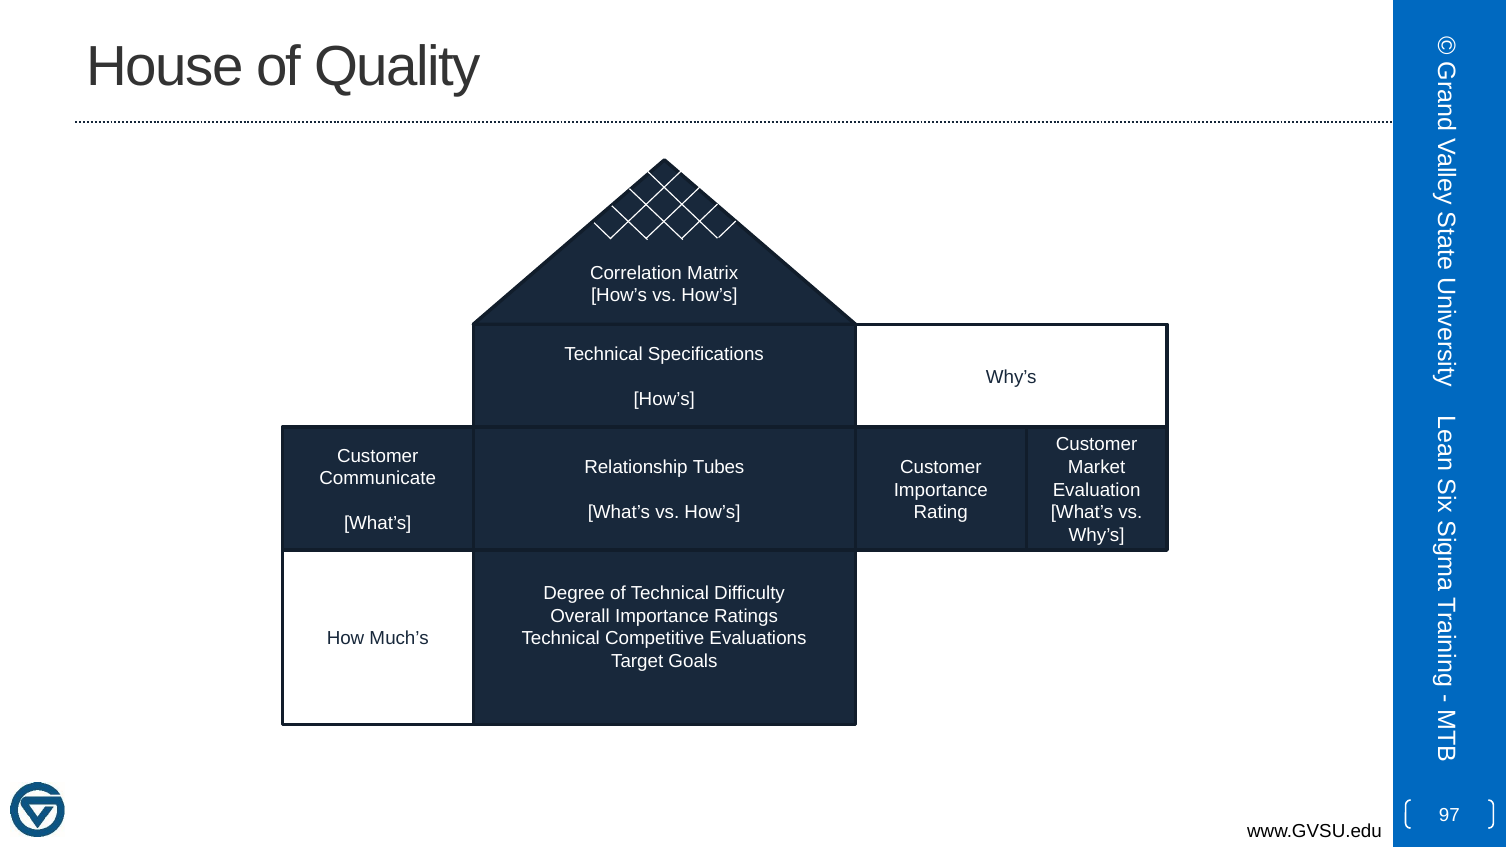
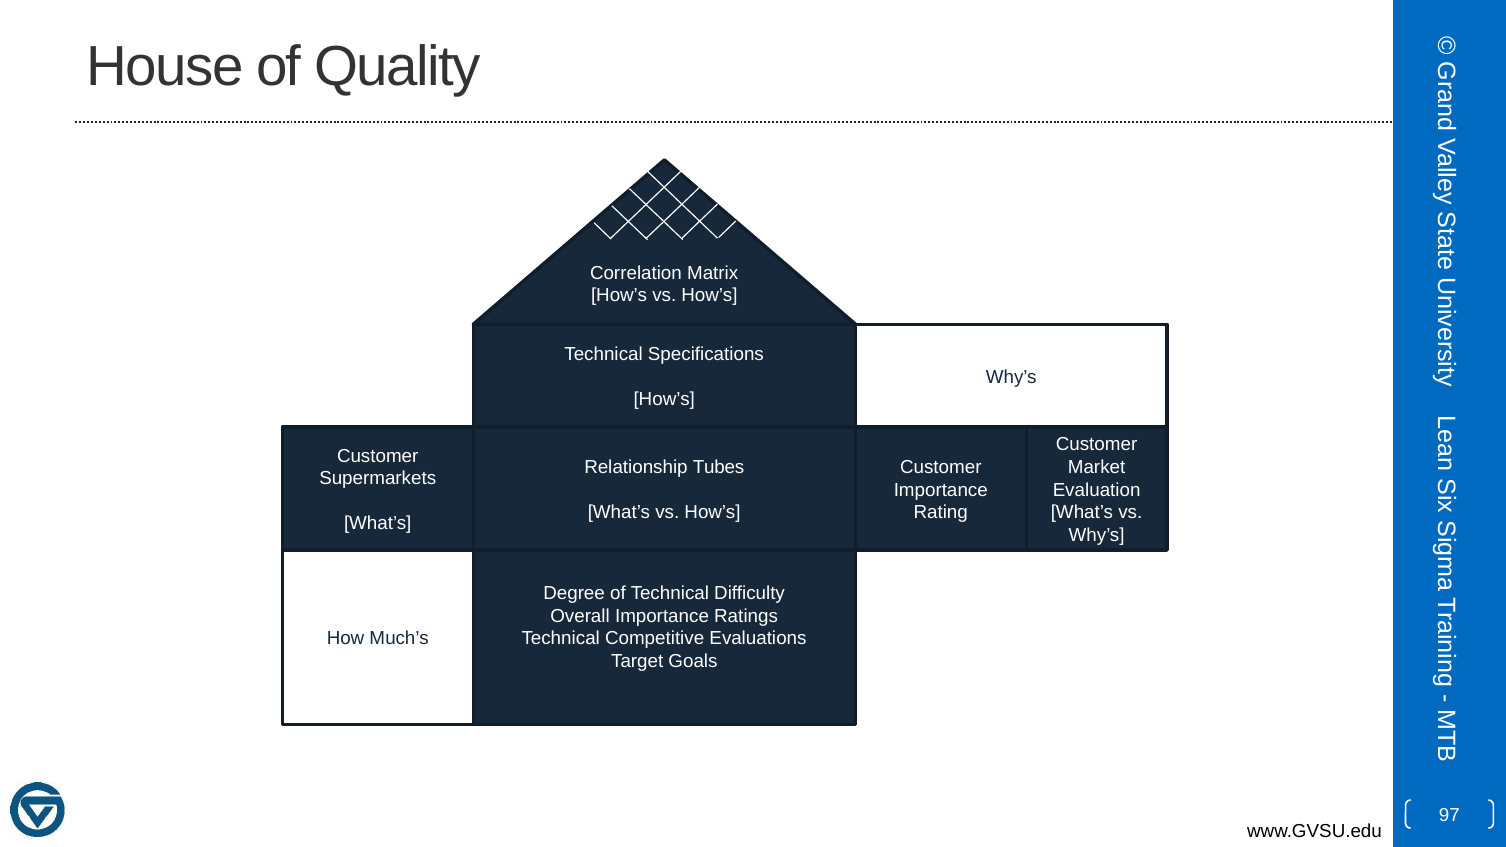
Communicate: Communicate -> Supermarkets (378, 479)
